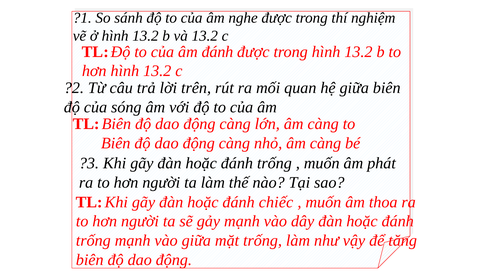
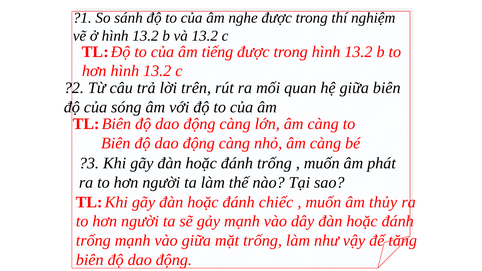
âm đánh: đánh -> tiếng (217, 52)
thoa: thoa -> thủy (383, 202)
